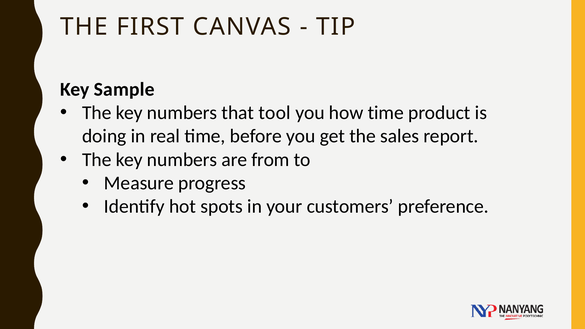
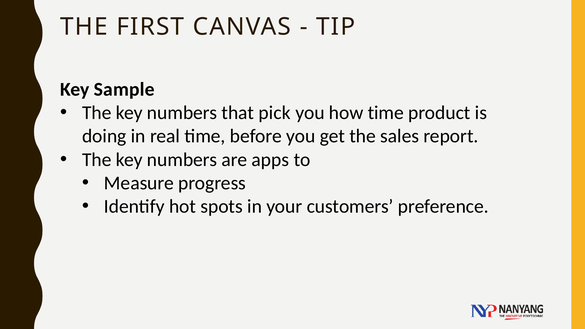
tool: tool -> pick (275, 113)
from: from -> apps (270, 160)
